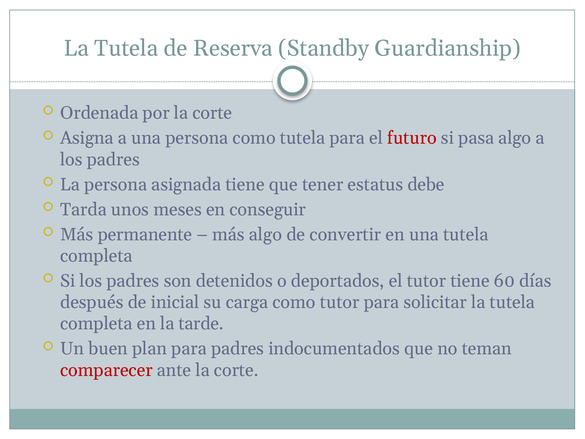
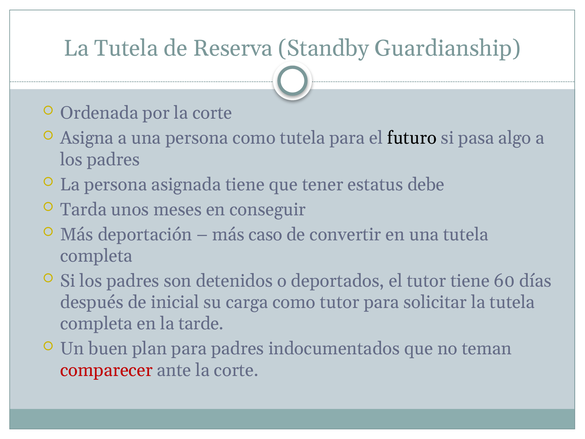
futuro colour: red -> black (412, 138)
permanente: permanente -> deportación (145, 234)
más algo: algo -> caso (266, 234)
